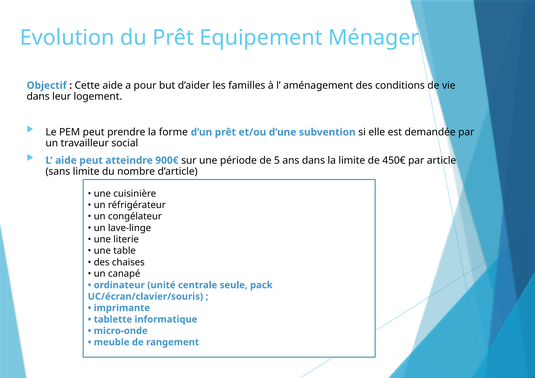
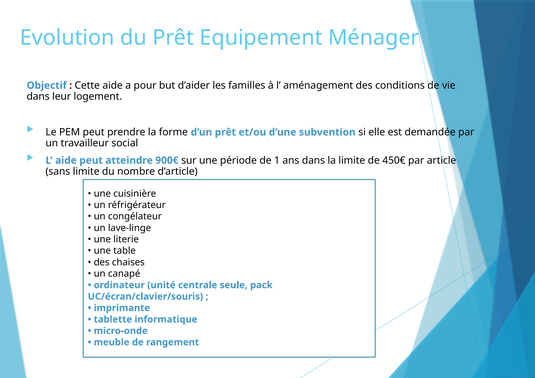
5: 5 -> 1 (277, 161)
